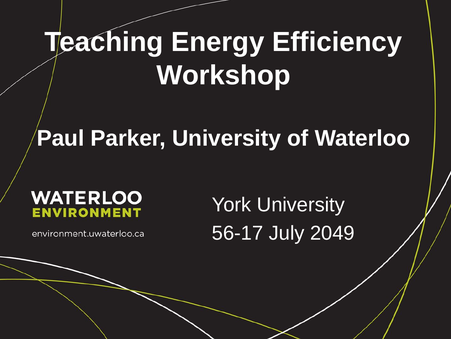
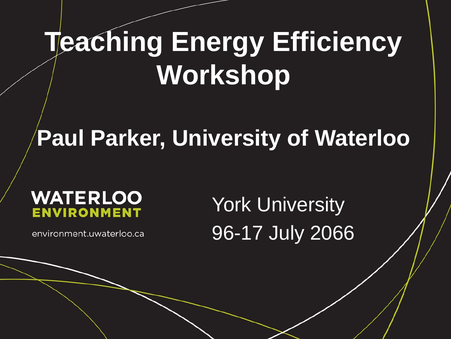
56-17: 56-17 -> 96-17 (238, 233)
2049: 2049 -> 2066 (332, 233)
